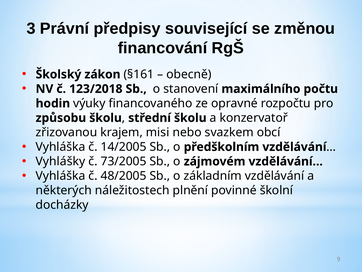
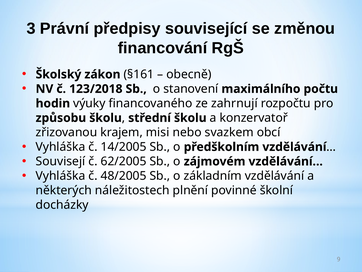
opravné: opravné -> zahrnují (234, 103)
Vyhlášky: Vyhlášky -> Souvisejí (60, 161)
73/2005: 73/2005 -> 62/2005 (124, 161)
